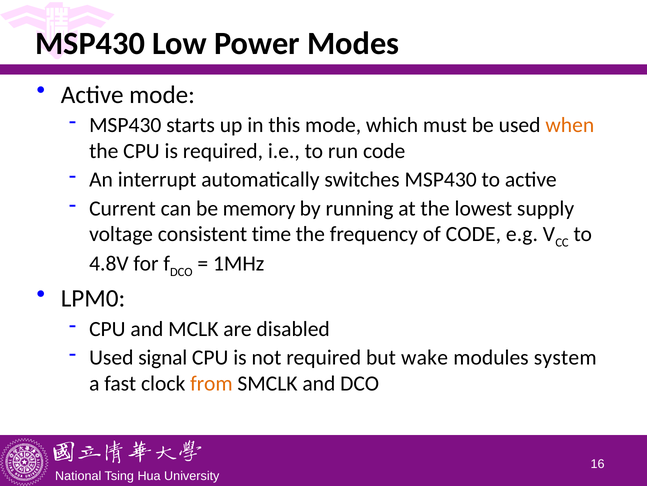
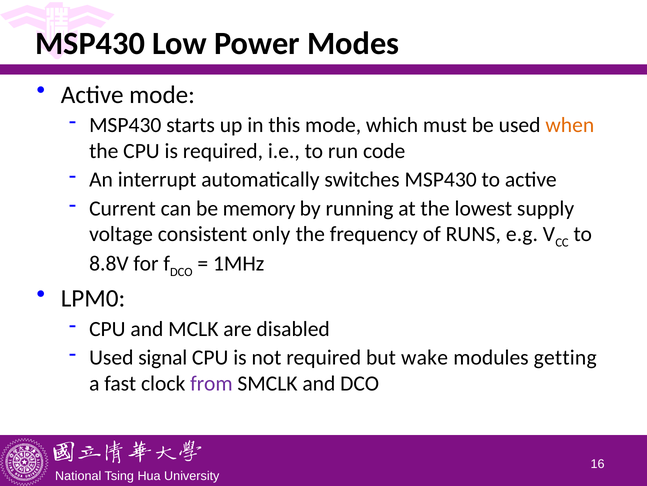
time: time -> only (271, 234)
of CODE: CODE -> RUNS (473, 234)
4.8V: 4.8V -> 8.8V (109, 263)
system: system -> getting (565, 357)
from colour: orange -> purple (211, 383)
